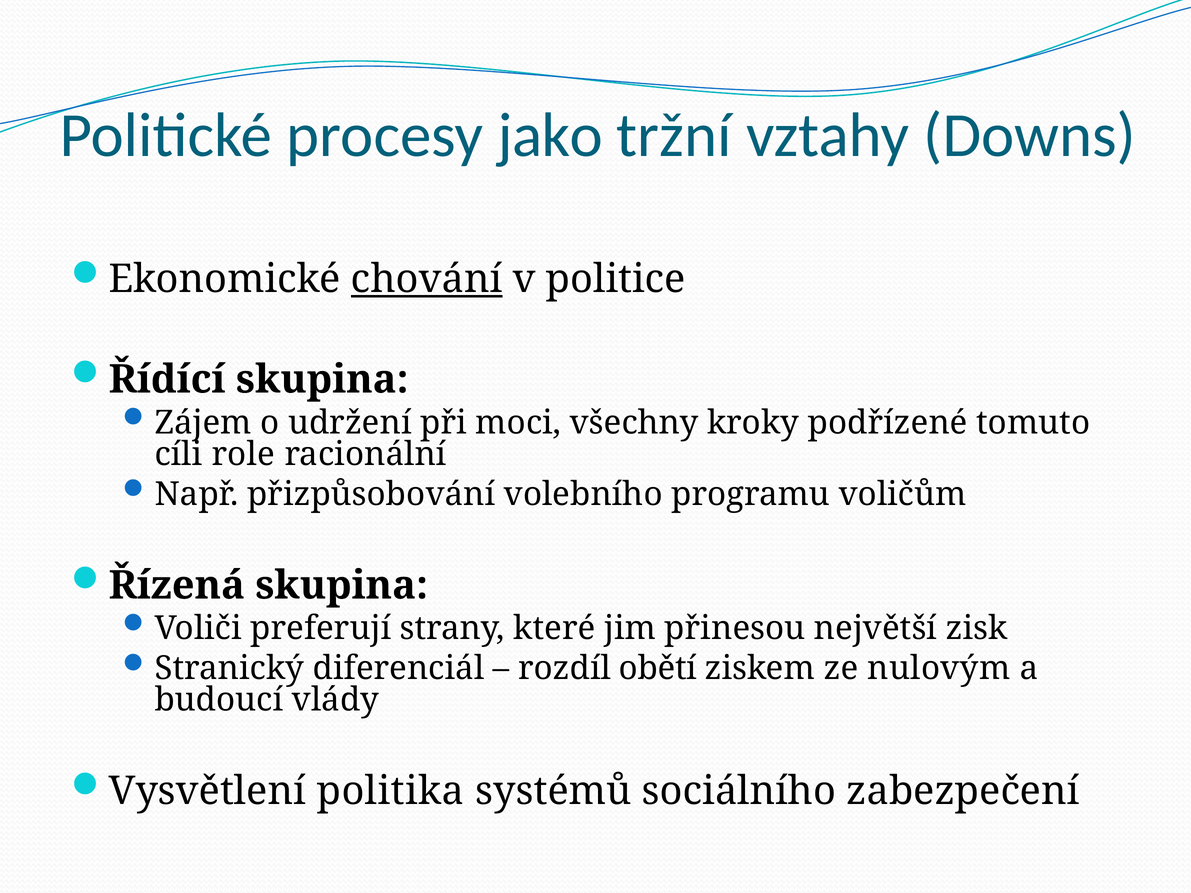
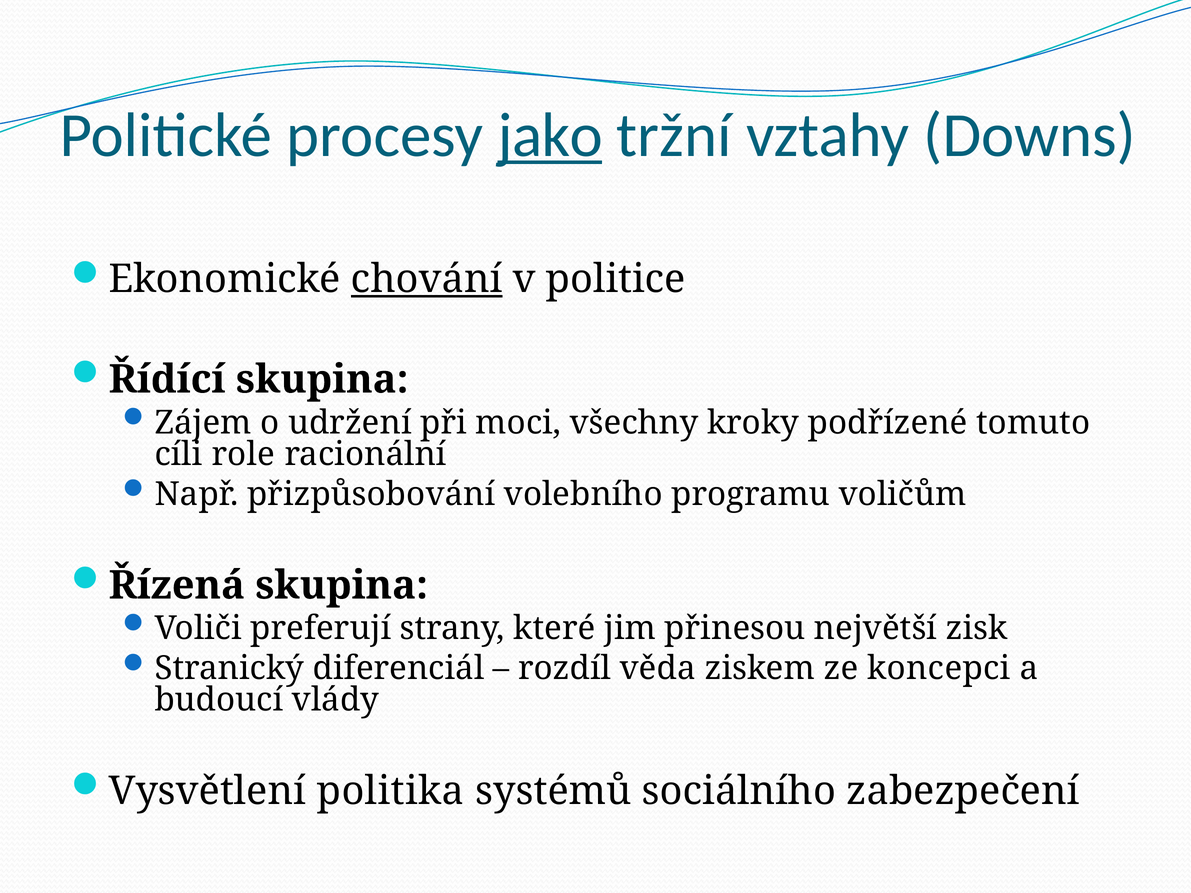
jako underline: none -> present (550, 135)
obětí: obětí -> věda (658, 668)
nulovým: nulovým -> koncepci (939, 668)
